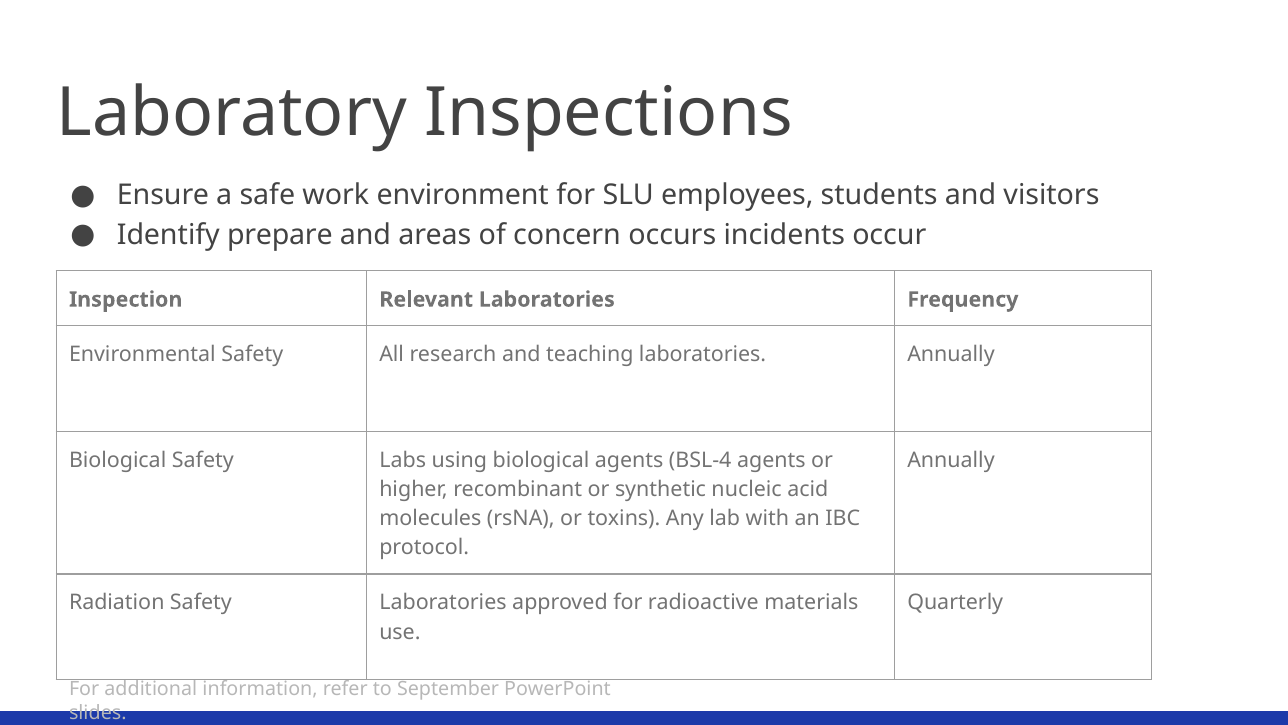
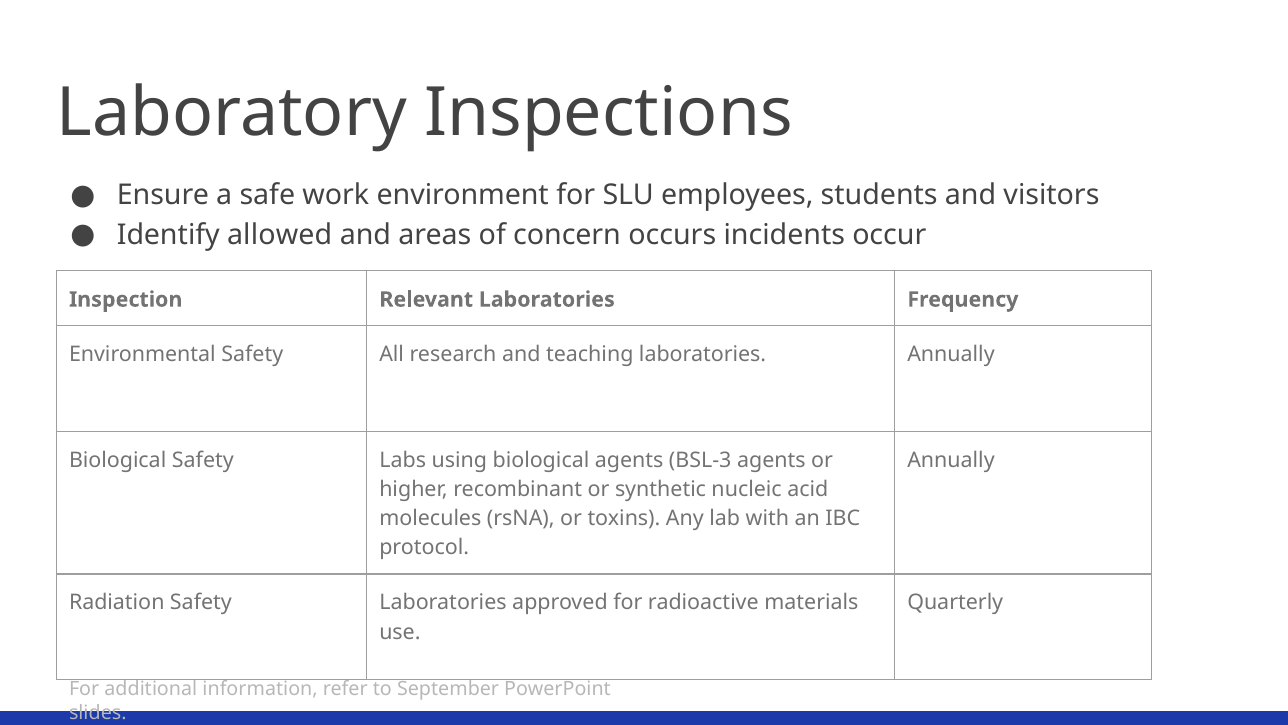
prepare: prepare -> allowed (280, 235)
BSL-4: BSL-4 -> BSL-3 (700, 460)
